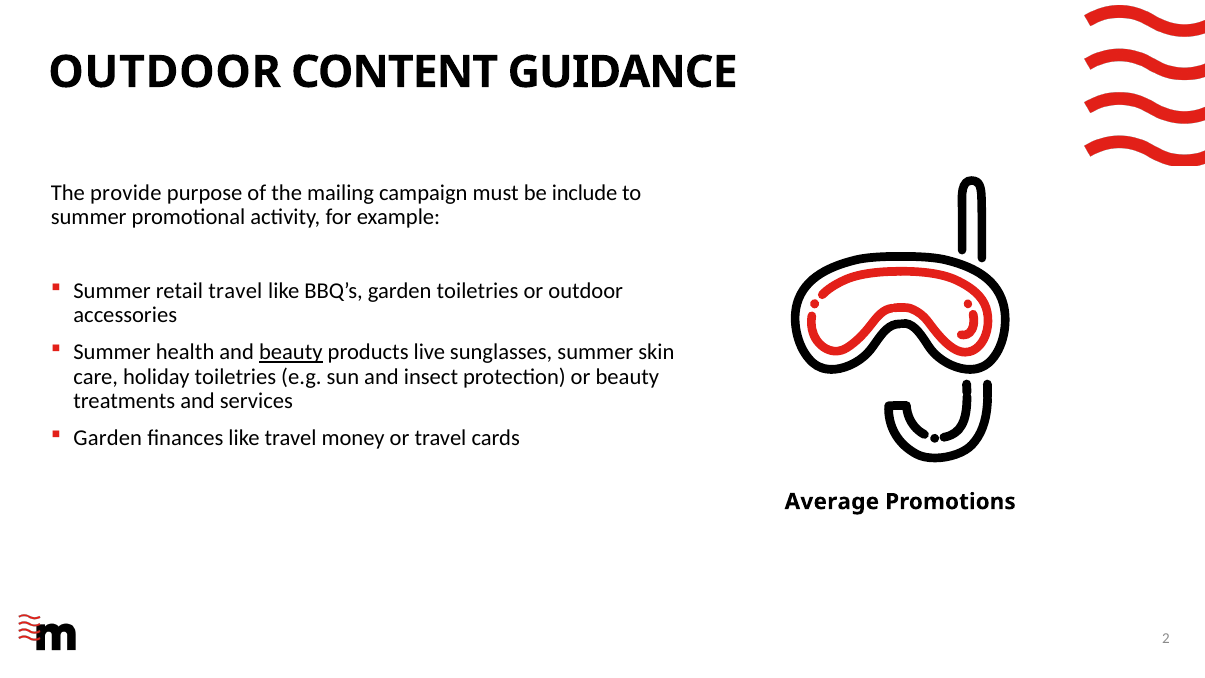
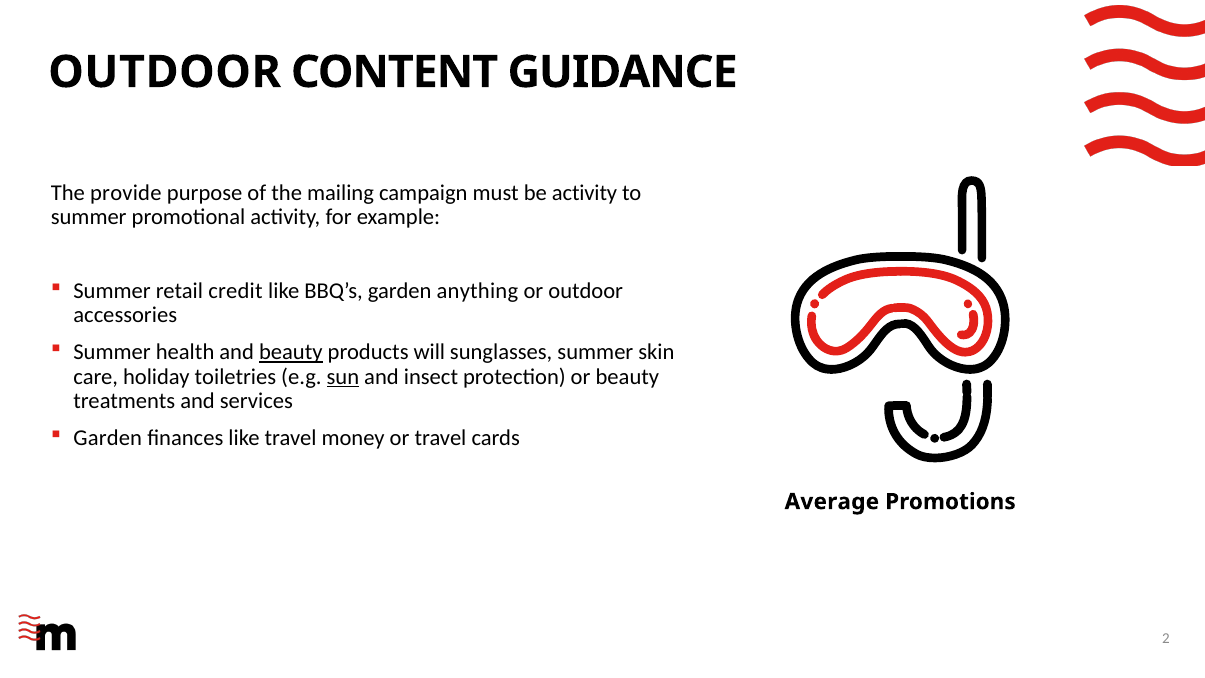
be include: include -> activity (585, 193)
retail travel: travel -> credit (235, 291)
garden toiletries: toiletries -> anything (477, 291)
live: live -> will (429, 352)
sun underline: none -> present (343, 377)
